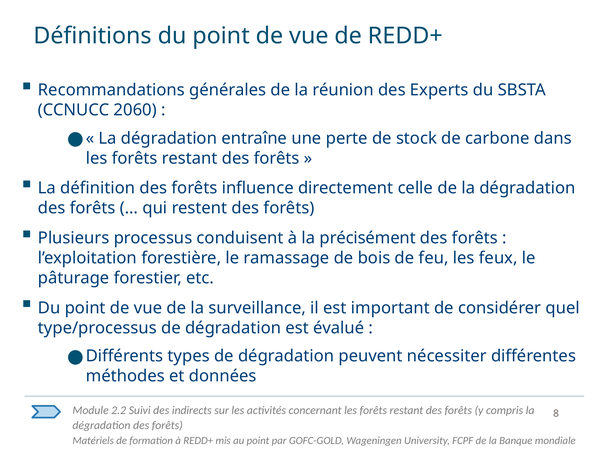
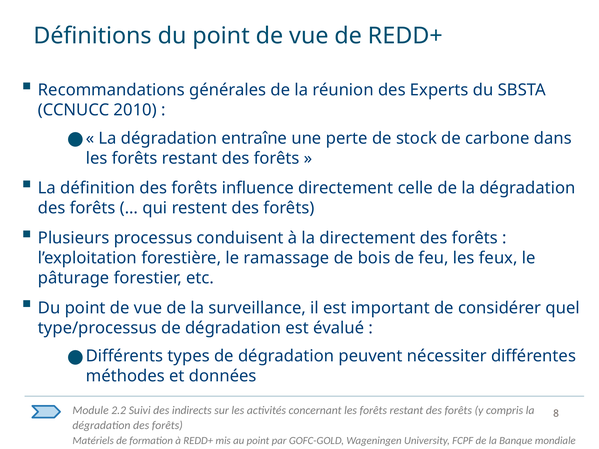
2060: 2060 -> 2010 (135, 110)
la précisément: précisément -> directement (368, 238)
